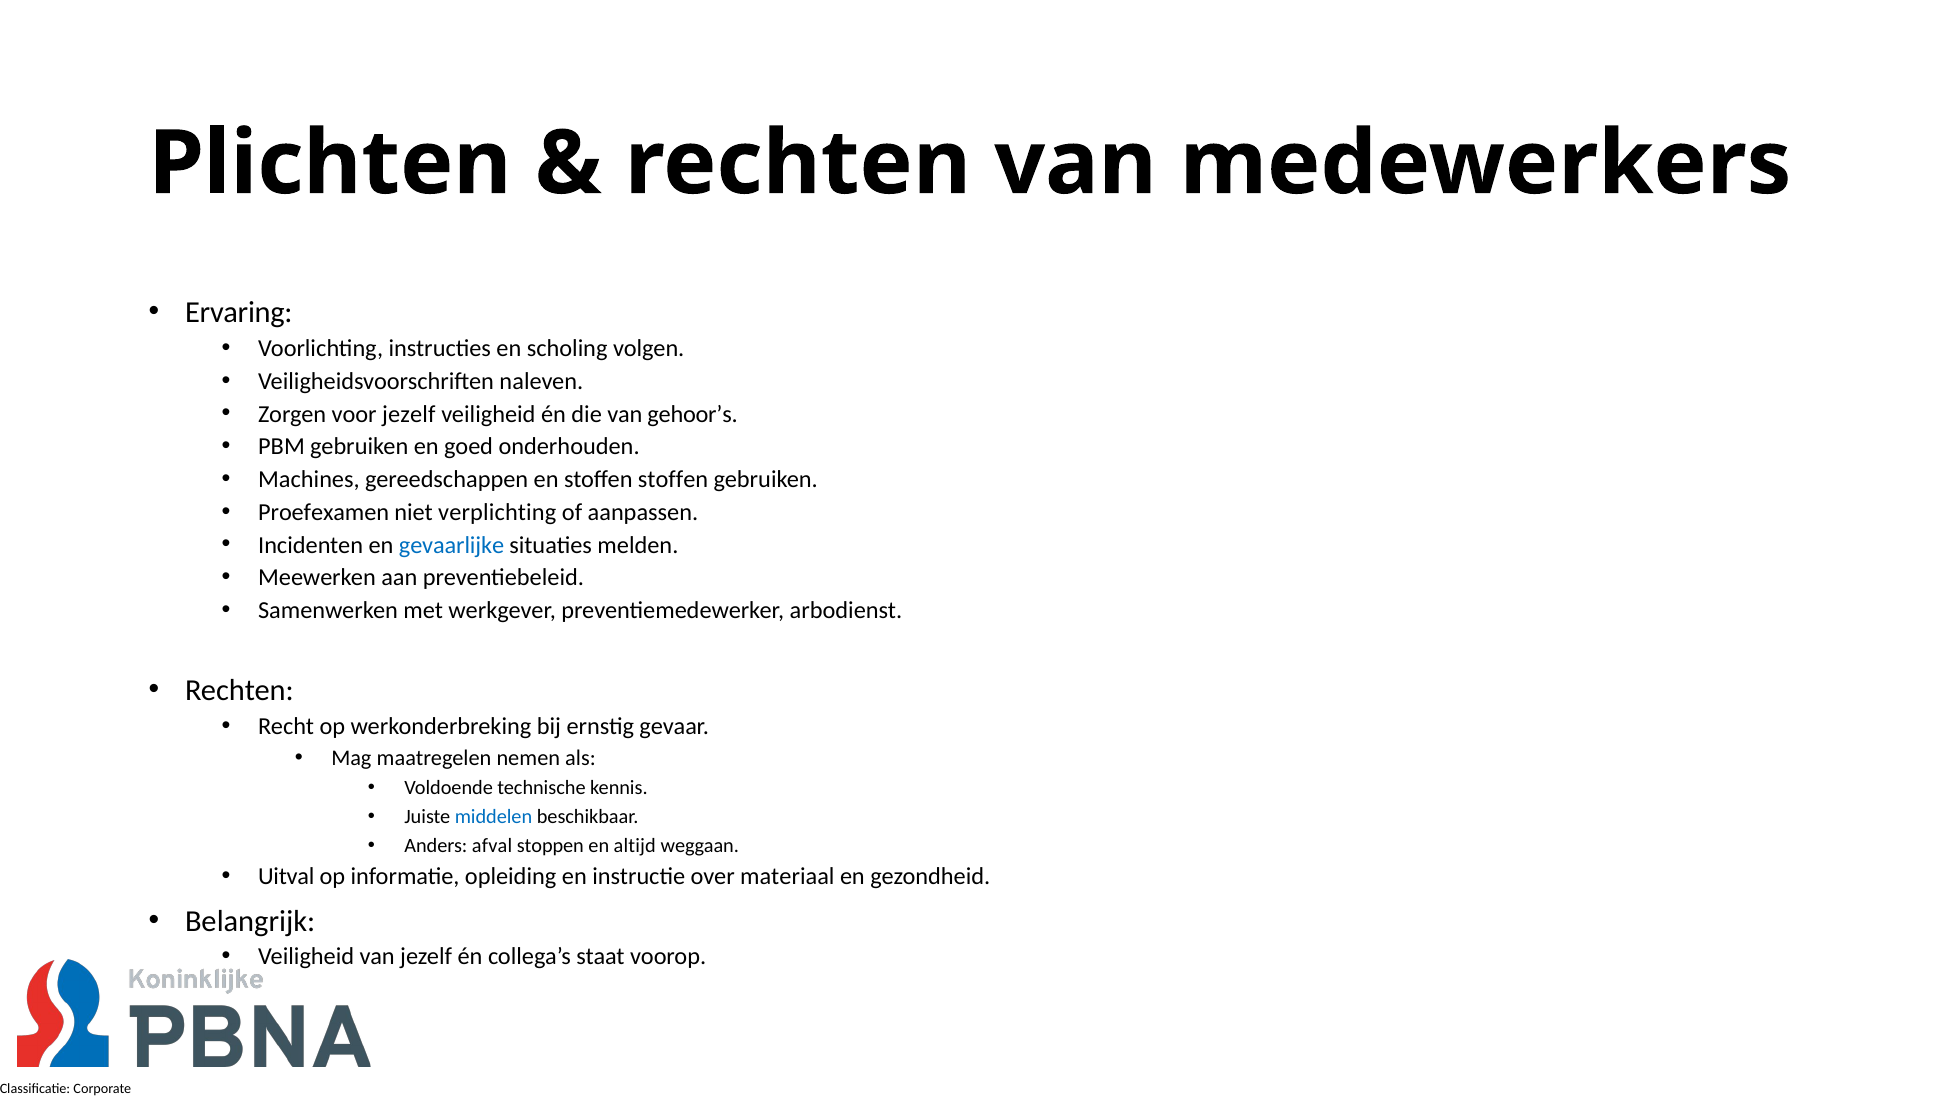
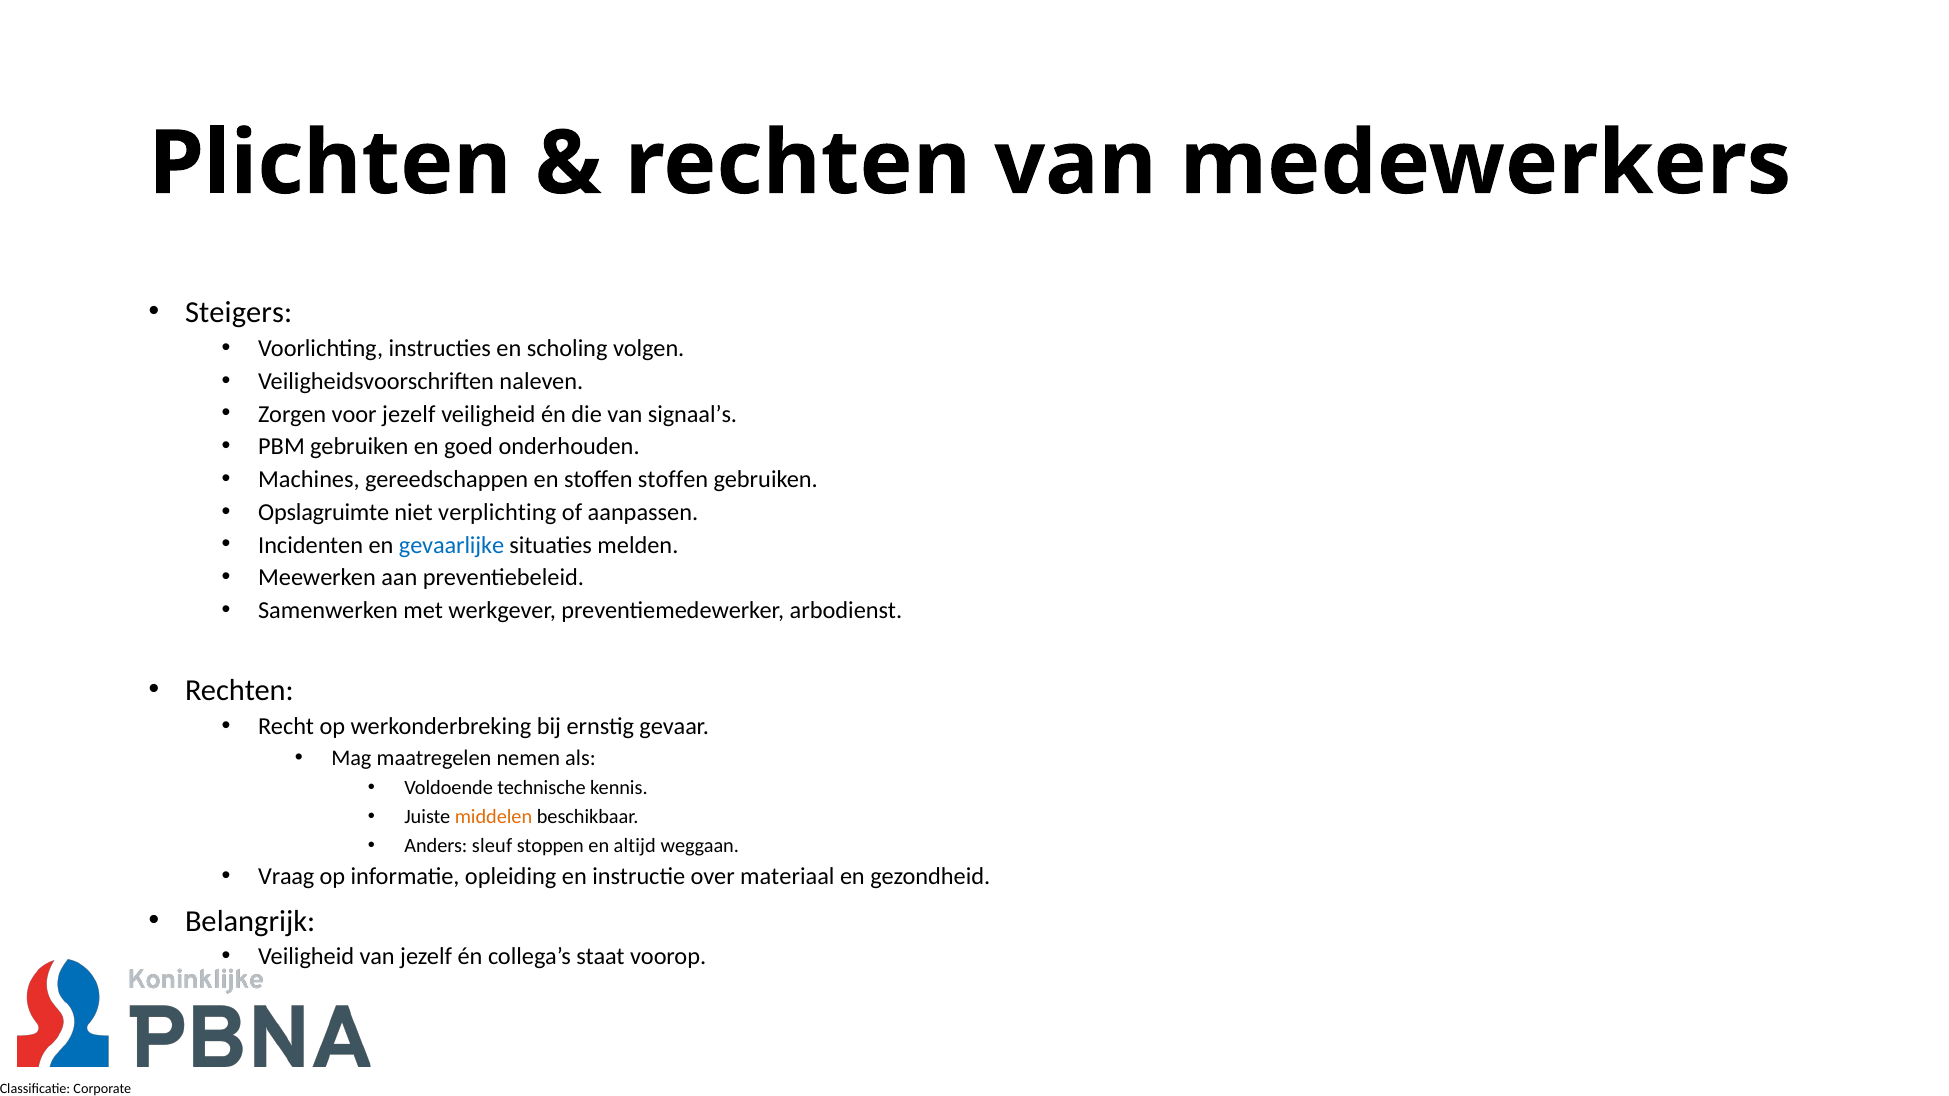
Ervaring: Ervaring -> Steigers (239, 313)
gehoor’s: gehoor’s -> signaal’s (693, 414)
Proefexamen: Proefexamen -> Opslagruimte (324, 512)
middelen colour: blue -> orange (493, 817)
afval: afval -> sleuf (492, 846)
Uitval: Uitval -> Vraag (286, 877)
